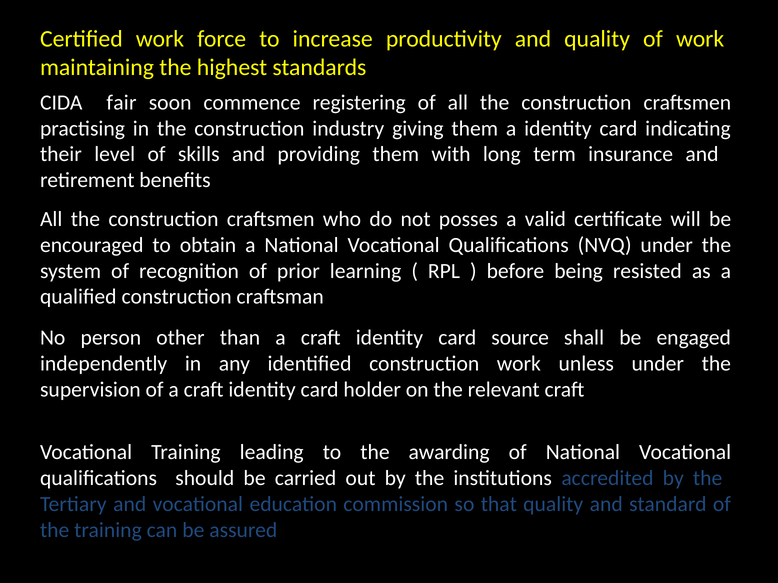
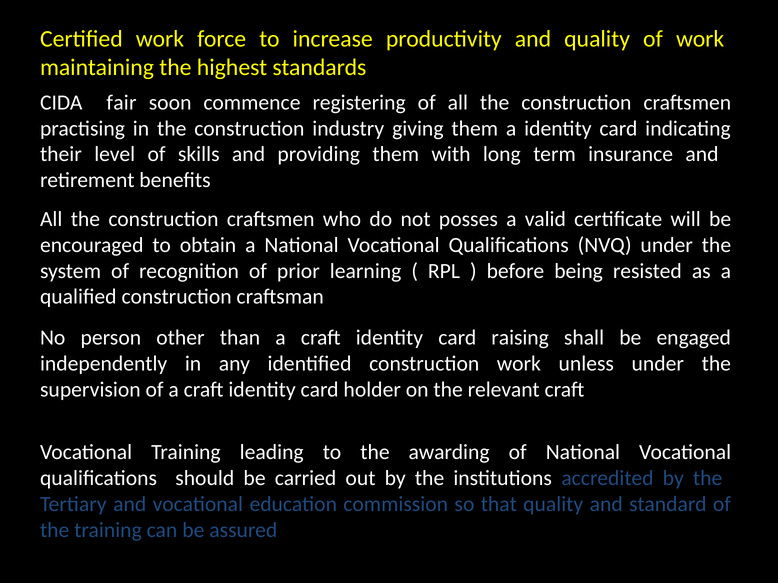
source: source -> raising (520, 338)
